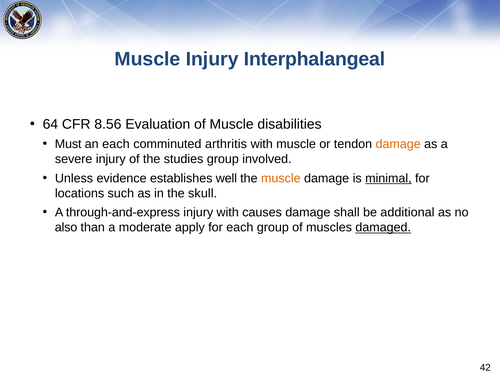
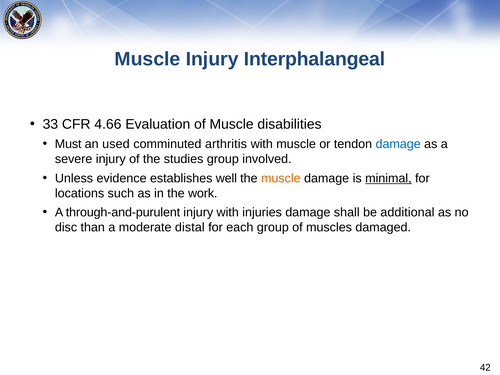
64: 64 -> 33 (50, 124)
8.56: 8.56 -> 4.66 (108, 124)
an each: each -> used (116, 144)
damage colour: orange -> blue (398, 144)
skull: skull -> work (203, 193)
through-and-express: through-and-express -> through-and-purulent (123, 213)
causes: causes -> injuries (262, 213)
also: also -> disc (66, 228)
apply: apply -> distal (190, 228)
damaged underline: present -> none (383, 228)
